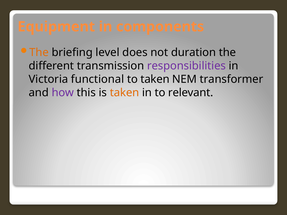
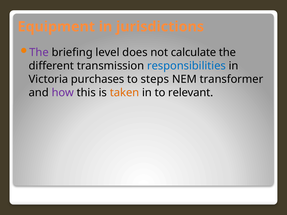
components: components -> jurisdictions (160, 27)
The colour: orange -> purple (39, 52)
duration: duration -> calculate (194, 52)
responsibilities colour: purple -> blue (186, 66)
functional: functional -> purchases (98, 79)
to taken: taken -> steps (155, 79)
